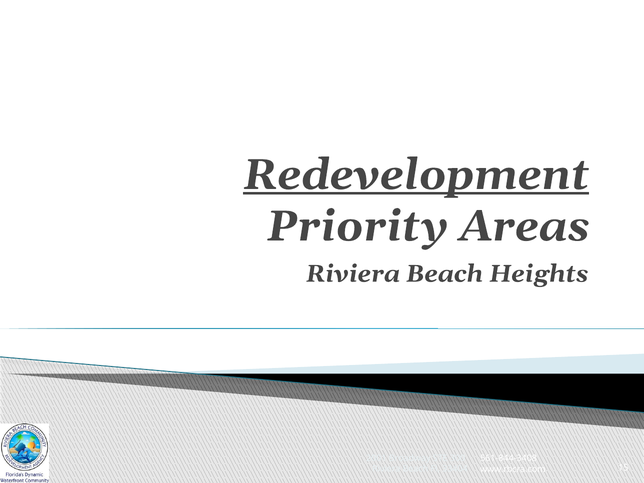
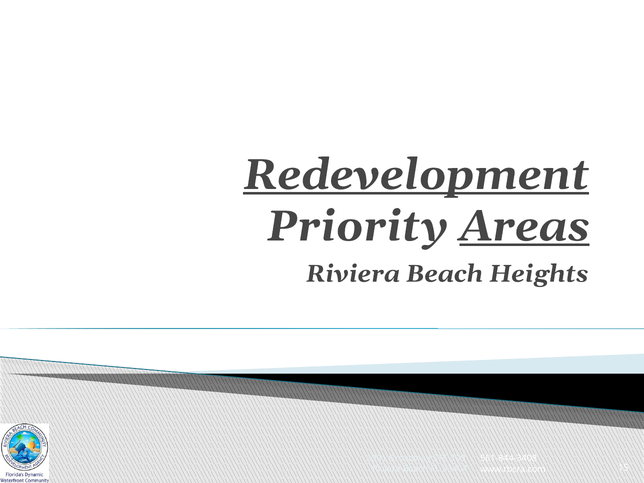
Areas underline: none -> present (524, 226)
